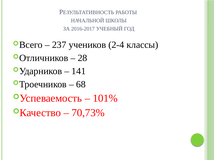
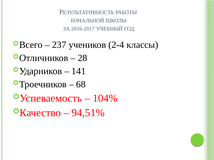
101%: 101% -> 104% (105, 98)
70,73%: 70,73% -> 94,51% (88, 113)
